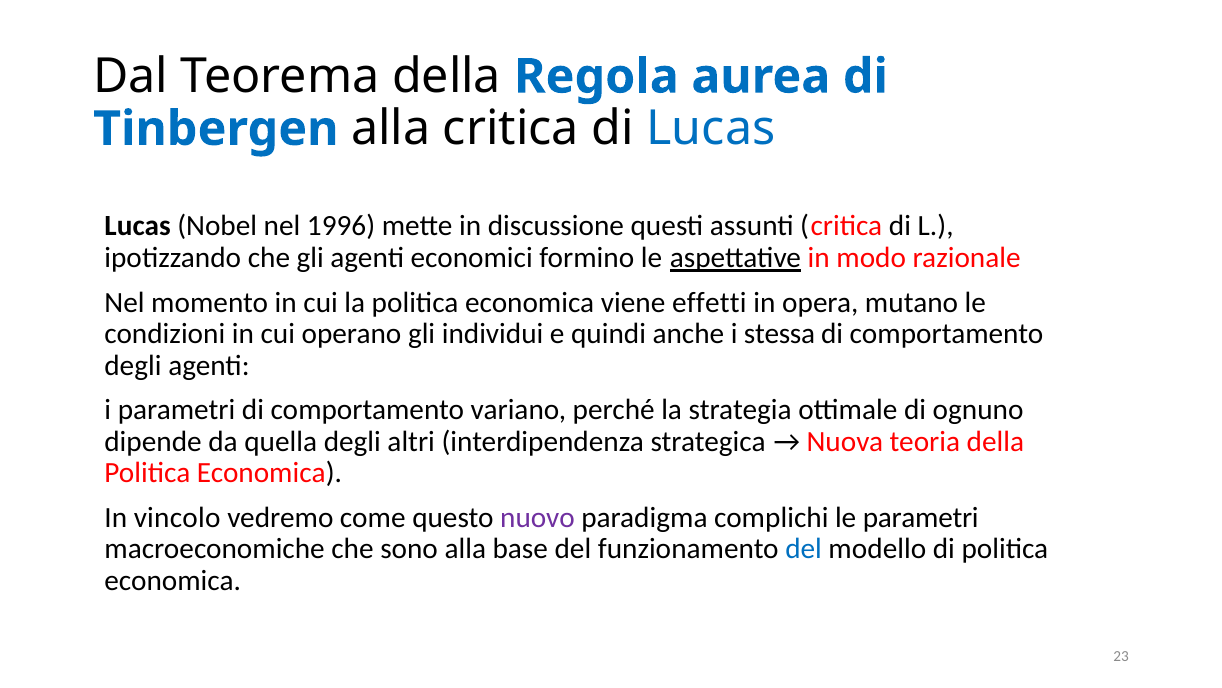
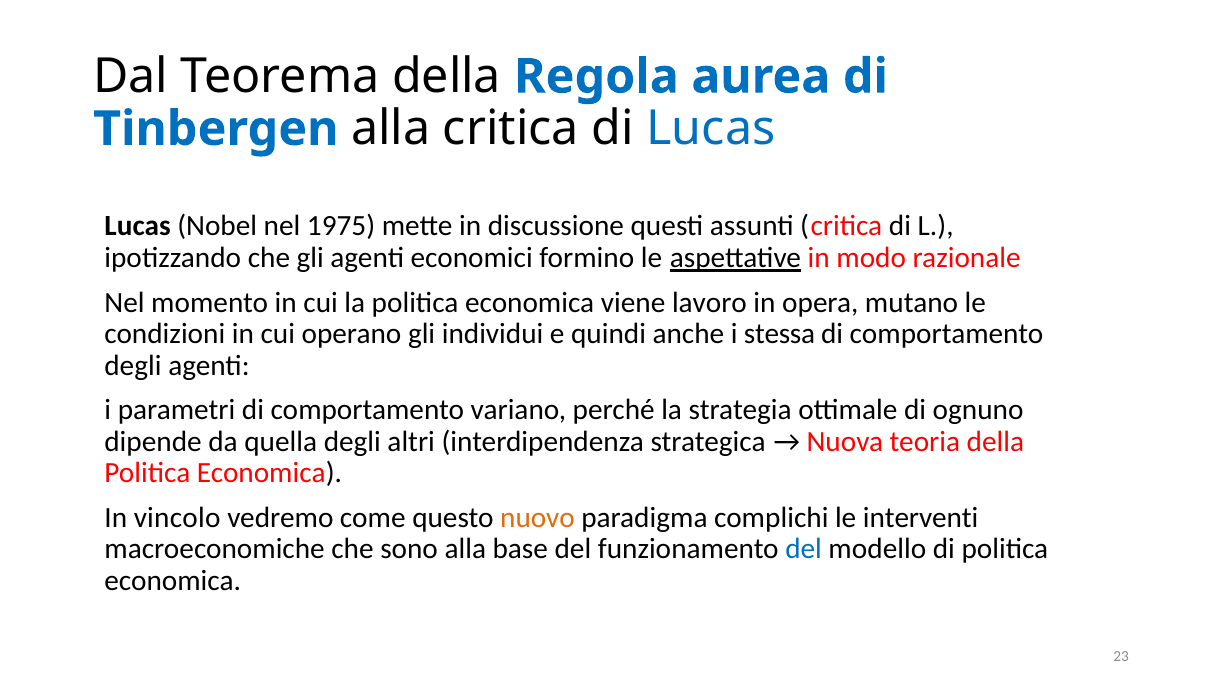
1996: 1996 -> 1975 (341, 226)
effetti: effetti -> lavoro (709, 302)
nuovo colour: purple -> orange (537, 517)
le parametri: parametri -> interventi (921, 517)
